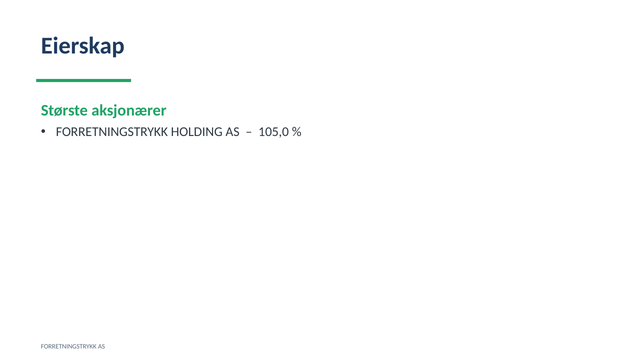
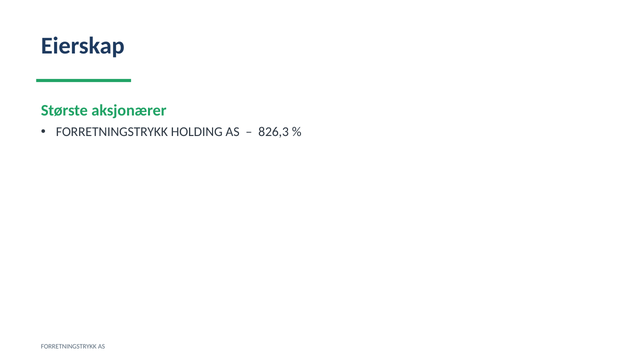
105,0: 105,0 -> 826,3 (274, 132)
